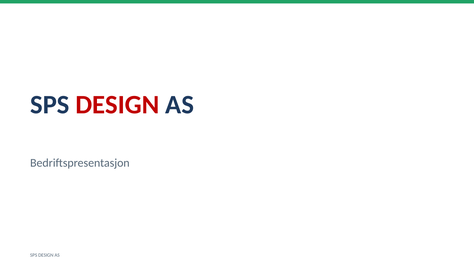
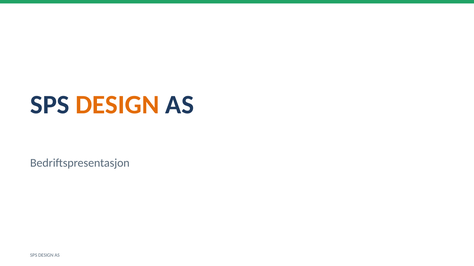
DESIGN colour: red -> orange (117, 105)
